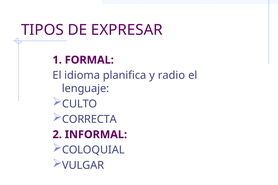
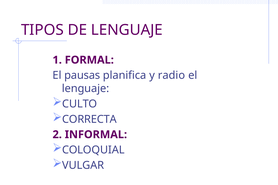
DE EXPRESAR: EXPRESAR -> LENGUAJE (127, 30)
idioma: idioma -> pausas (82, 75)
